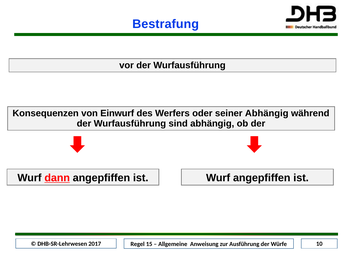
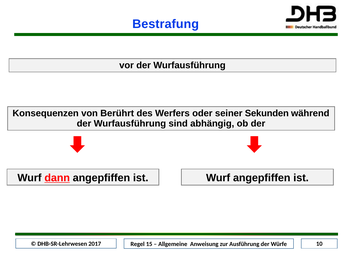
Einwurf: Einwurf -> Berührt (117, 113)
seiner Abhängig: Abhängig -> Sekunden (267, 113)
